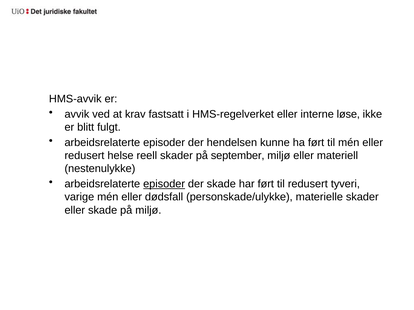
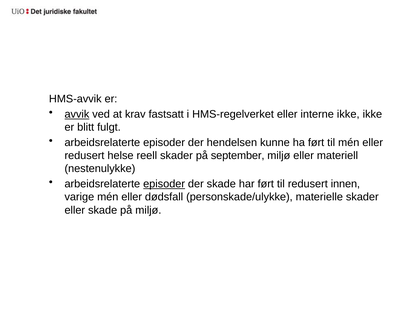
avvik underline: none -> present (77, 114)
interne løse: løse -> ikke (348, 114)
tyveri: tyveri -> innen (345, 184)
